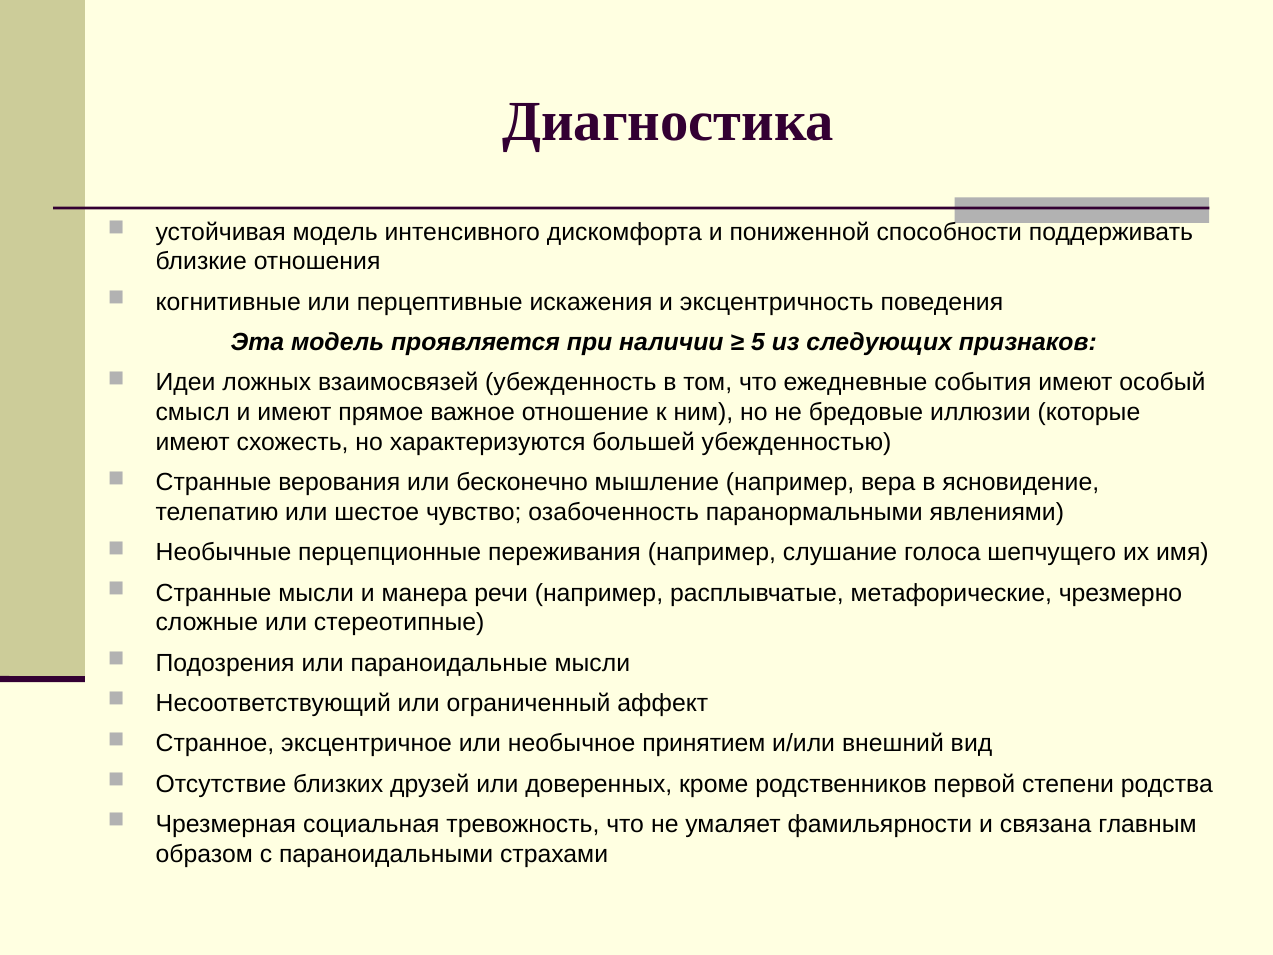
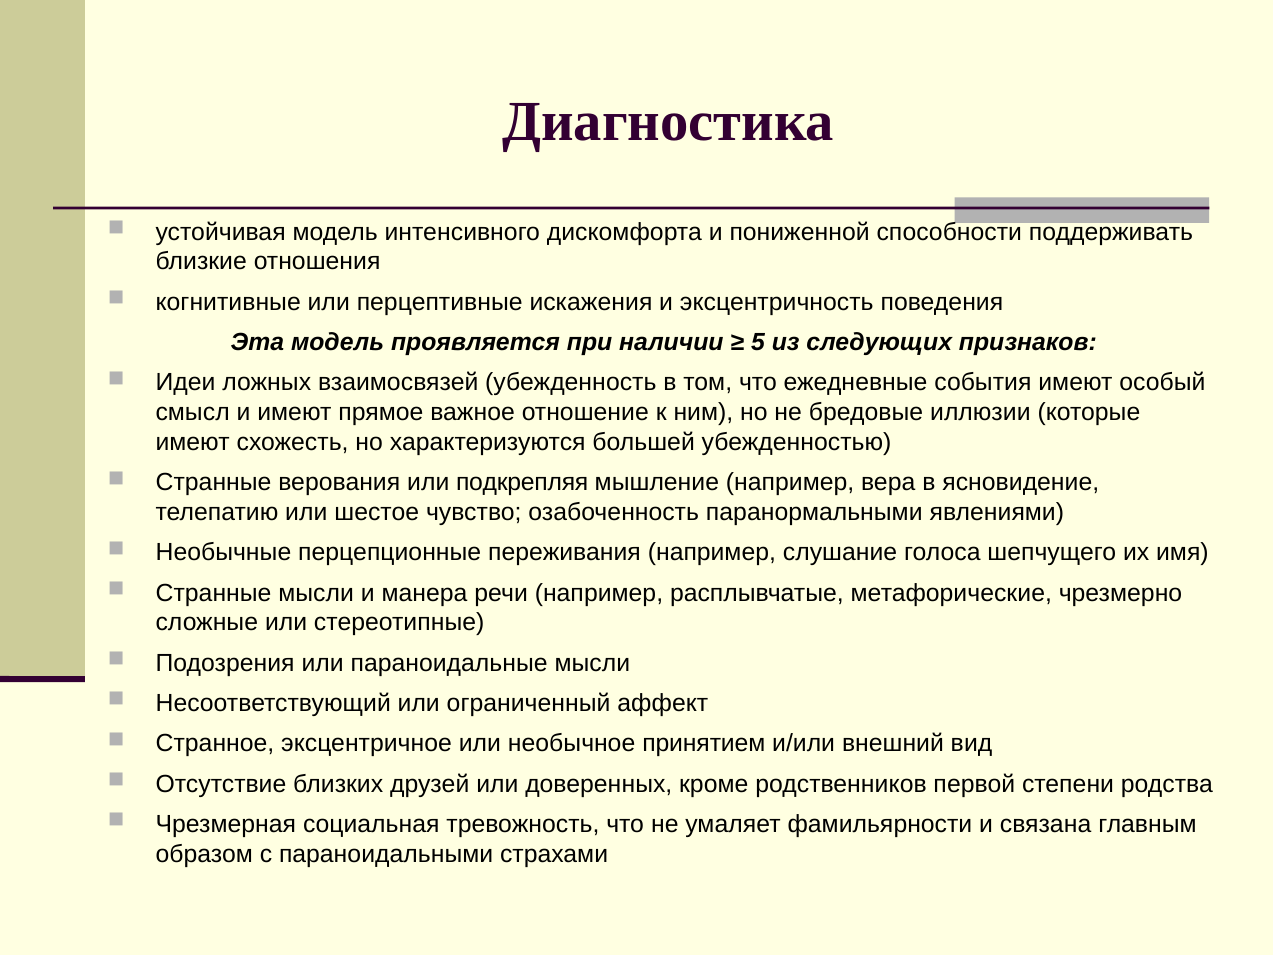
бесконечно: бесконечно -> подкрепляя (522, 482)
